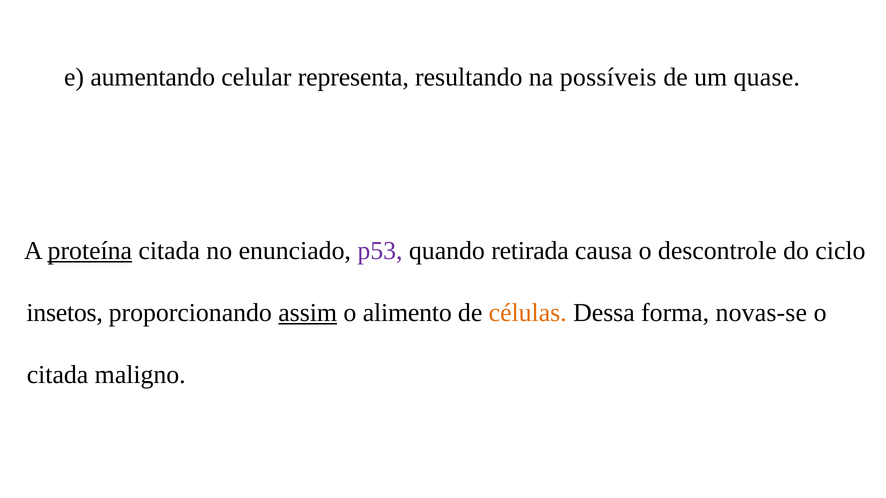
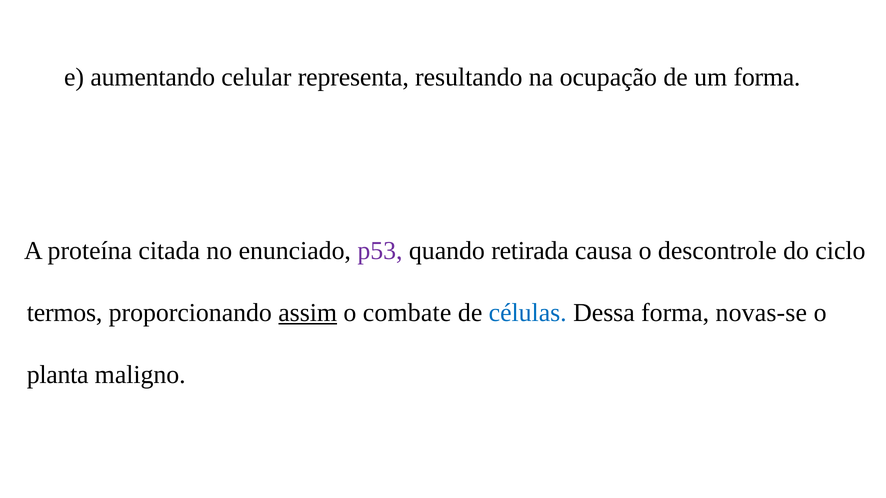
possíveis: possíveis -> ocupação (608, 77)
um quase: quase -> forma (767, 77)
proteína underline: present -> none (90, 251)
insetos: insetos -> termos (65, 313)
alimento: alimento -> combate (407, 313)
células colour: orange -> blue (528, 313)
citada: citada -> planta (58, 375)
